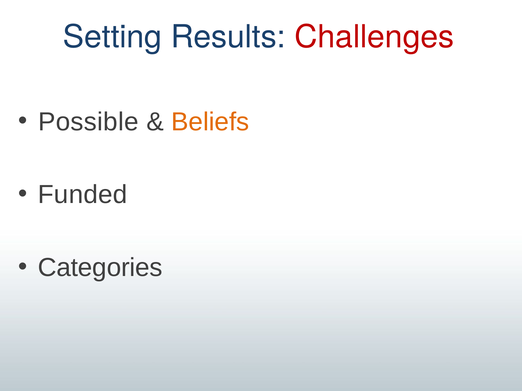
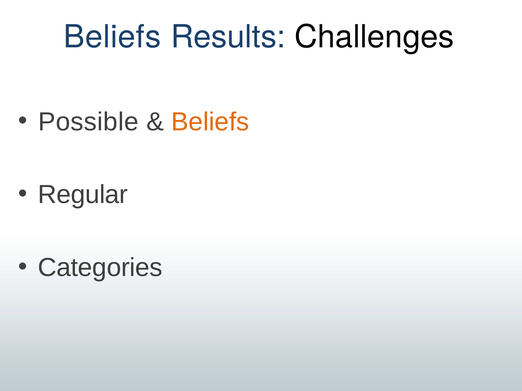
Setting: Setting -> Beliefs (112, 37)
Challenges colour: red -> black (374, 37)
Funded: Funded -> Regular (83, 195)
